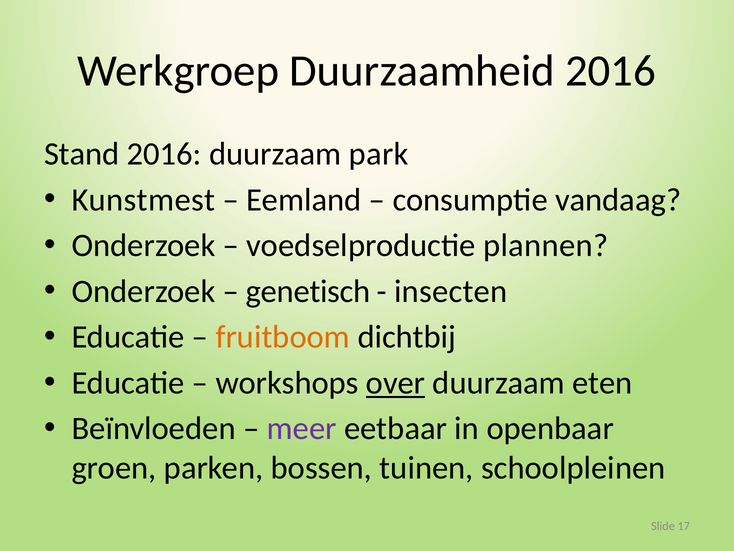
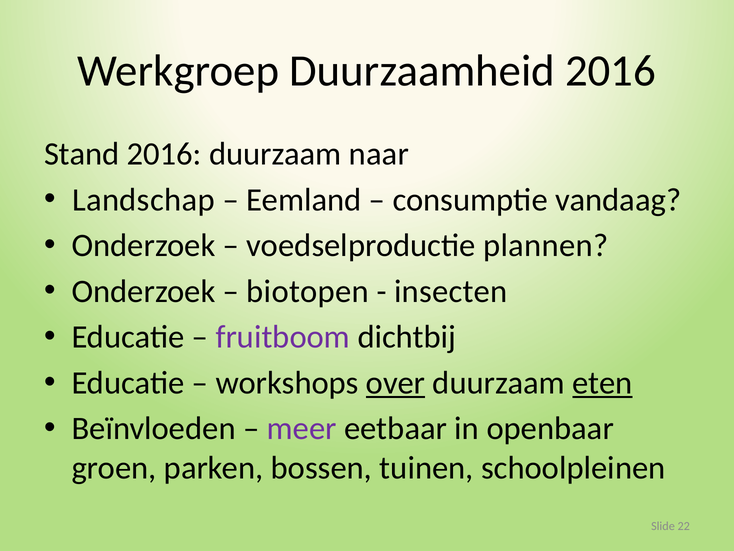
park: park -> naar (379, 154)
Kunstmest: Kunstmest -> Landschap (143, 200)
genetisch: genetisch -> biotopen (308, 291)
fruitboom colour: orange -> purple (283, 337)
eten underline: none -> present (602, 383)
17: 17 -> 22 (684, 526)
